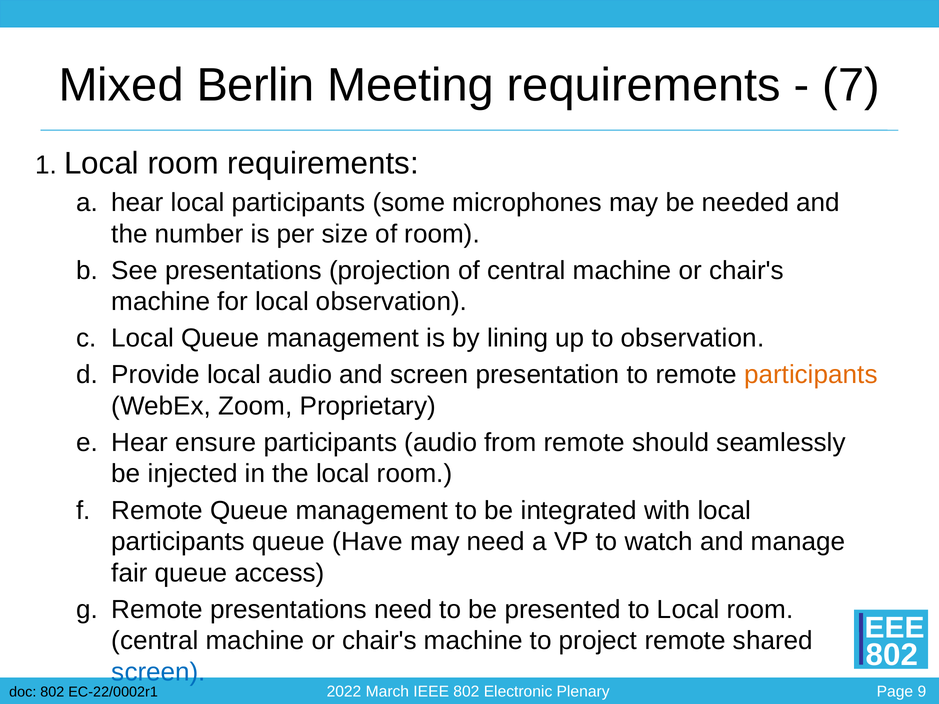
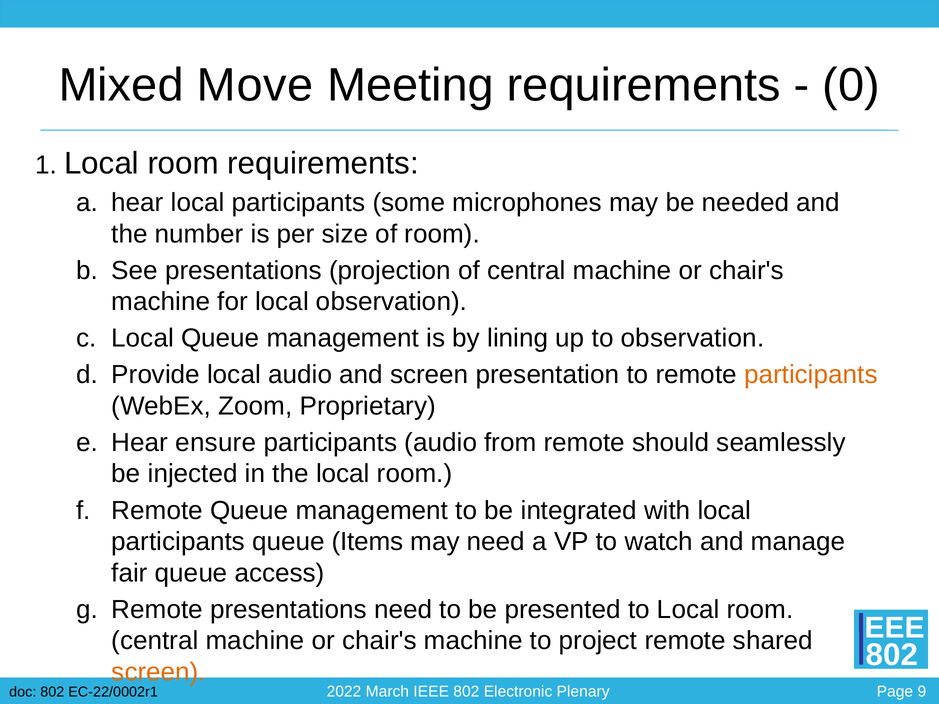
Berlin: Berlin -> Move (255, 85)
7: 7 -> 0 (851, 85)
Have: Have -> Items (368, 542)
screen colour: blue -> orange (159, 672)
